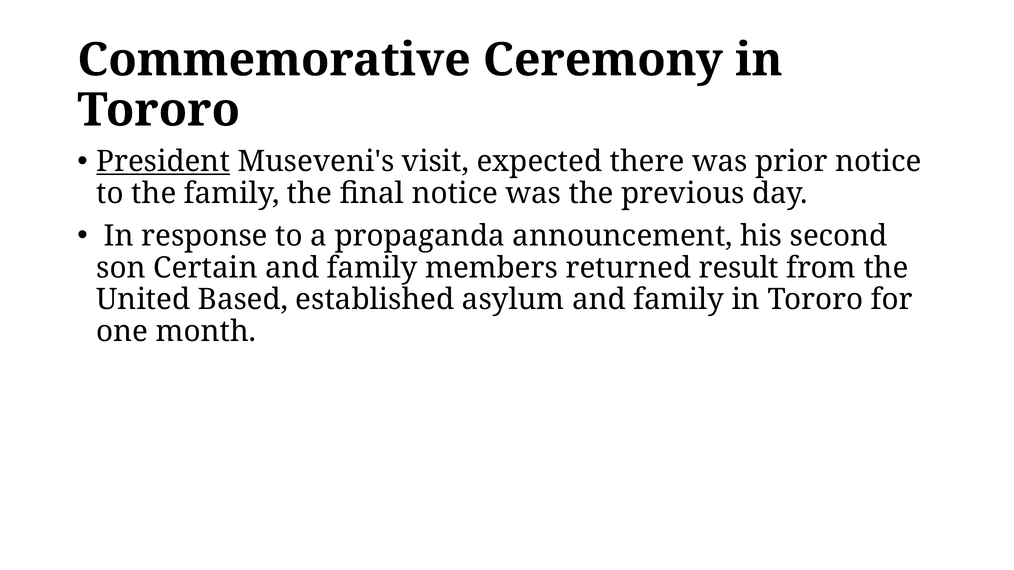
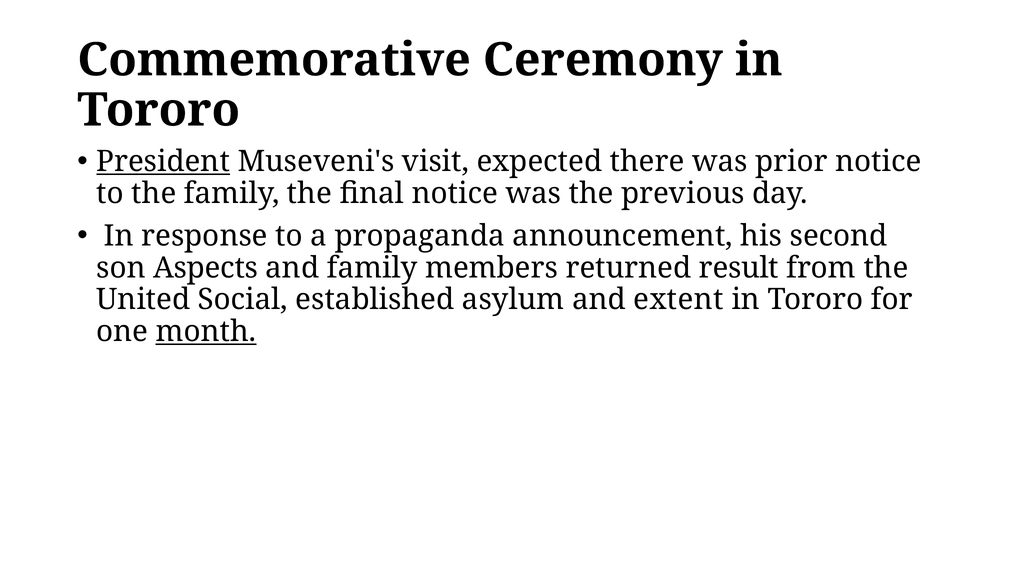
Certain: Certain -> Aspects (206, 268)
Based: Based -> Social (243, 300)
asylum and family: family -> extent (679, 300)
month underline: none -> present (206, 332)
